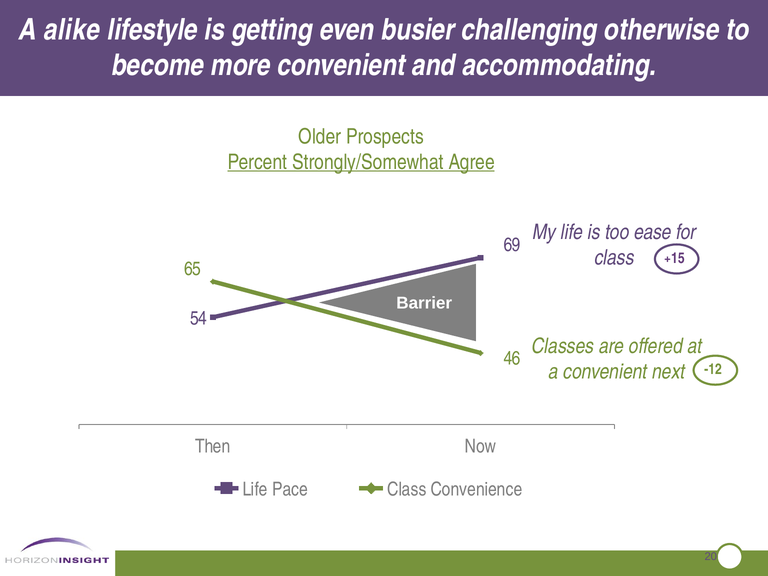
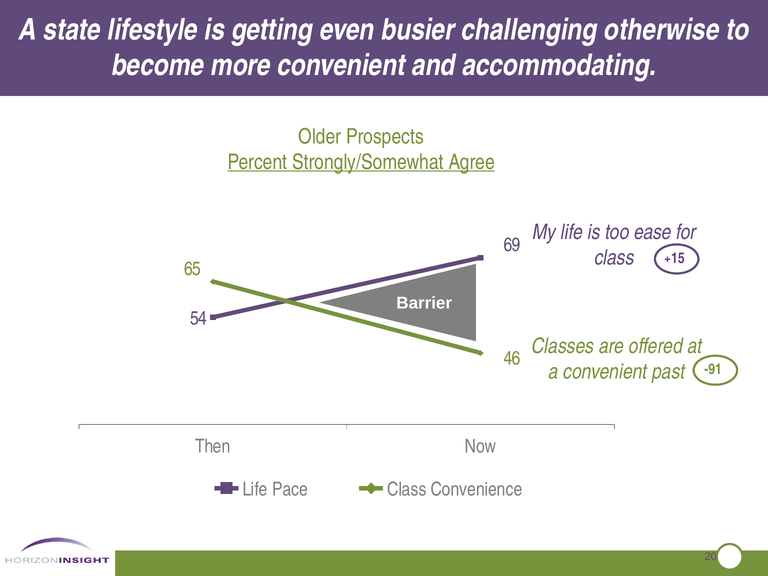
alike: alike -> state (72, 30)
next: next -> past (669, 372)
-12: -12 -> -91 (713, 370)
